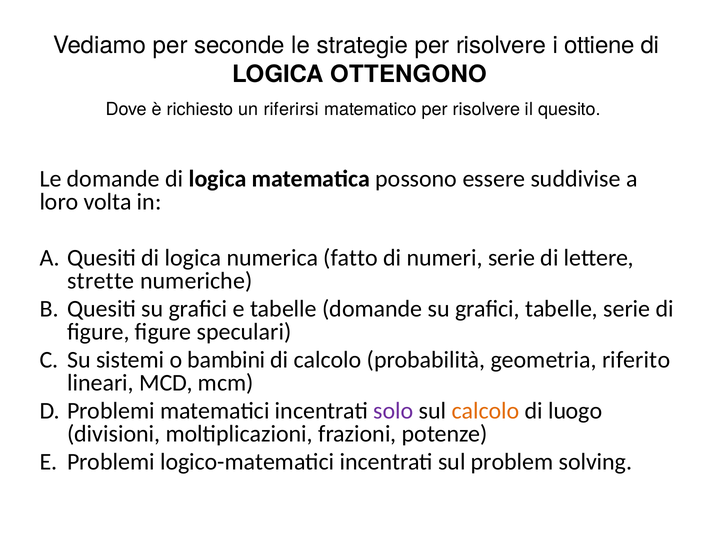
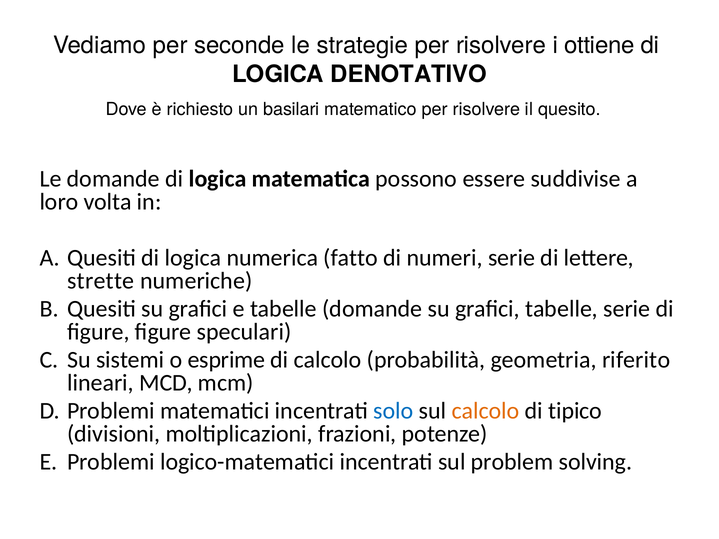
OTTENGONO: OTTENGONO -> DENOTATIVO (409, 74)
riferirsi: riferirsi -> basilari (291, 110)
bambini: bambini -> esprime (226, 360)
solo colour: purple -> blue (393, 411)
luogo: luogo -> tipico (575, 411)
